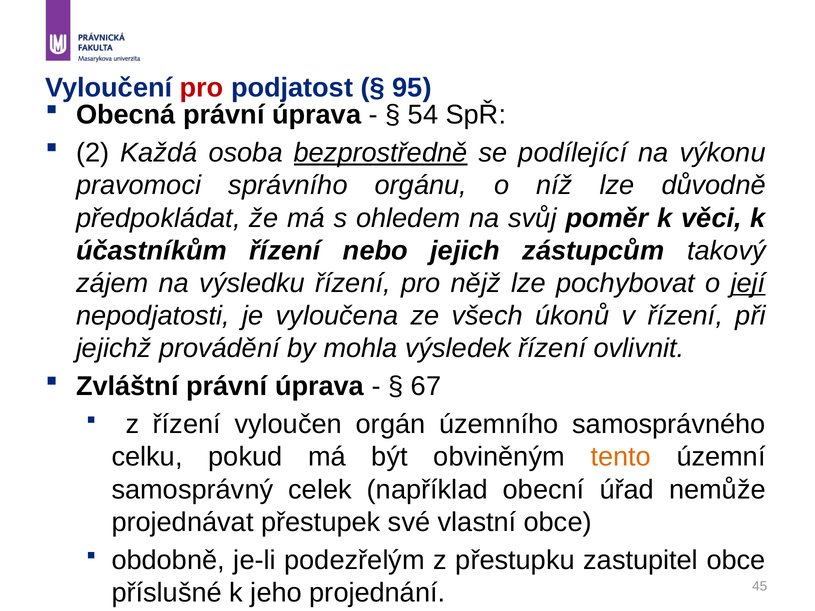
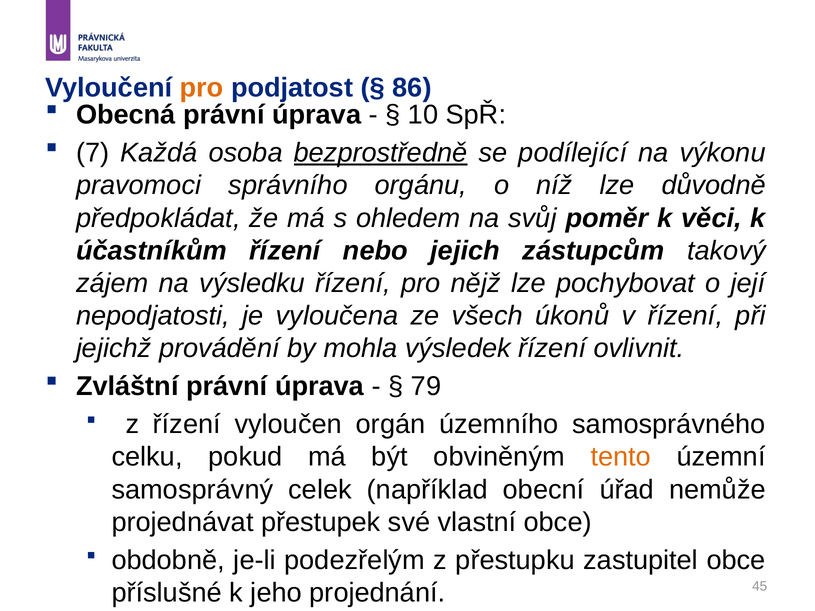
pro colour: red -> orange (202, 88)
95: 95 -> 86 (412, 88)
54: 54 -> 10 (423, 115)
2: 2 -> 7 (93, 153)
její underline: present -> none (748, 283)
67: 67 -> 79 (426, 387)
